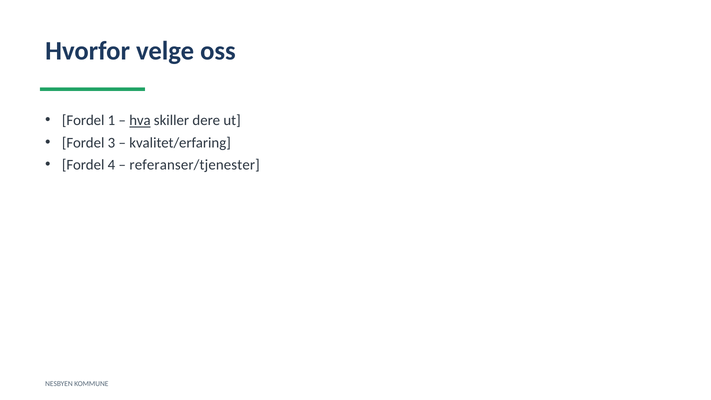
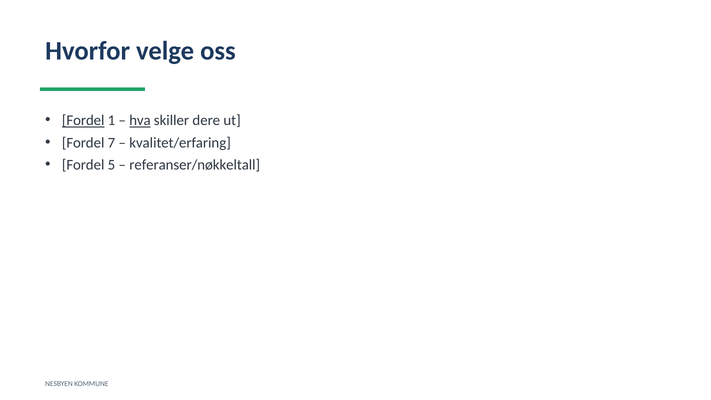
Fordel underline: none -> present (83, 120)
3: 3 -> 7 (111, 143)
4: 4 -> 5 (111, 165)
referanser/tjenester: referanser/tjenester -> referanser/nøkkeltall (195, 165)
